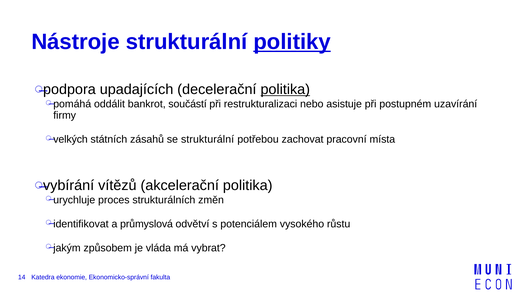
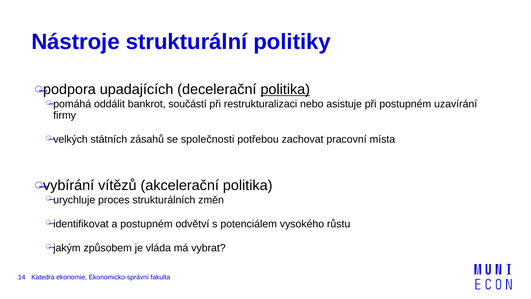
politiky underline: present -> none (292, 42)
se strukturální: strukturální -> společnosti (208, 139)
a průmyslová: průmyslová -> postupném (146, 224)
